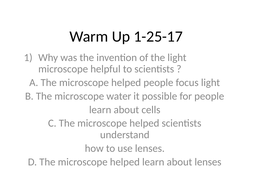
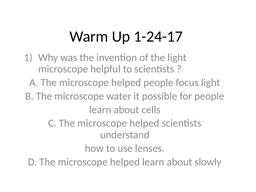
1-25-17: 1-25-17 -> 1-24-17 (158, 37)
about lenses: lenses -> slowly (208, 162)
